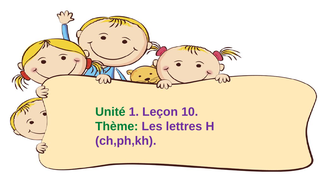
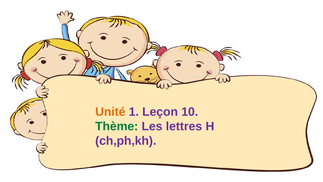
Unité colour: green -> orange (110, 112)
